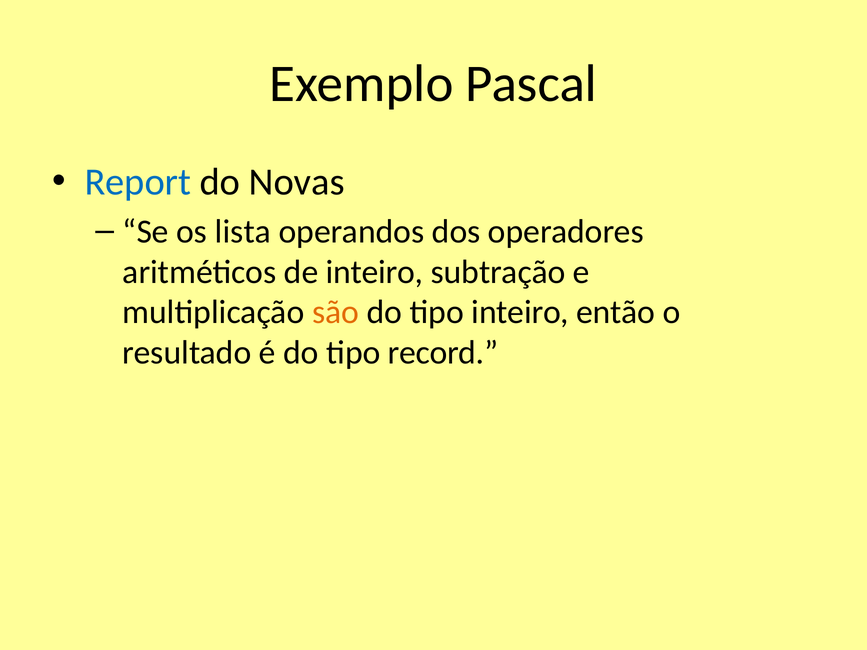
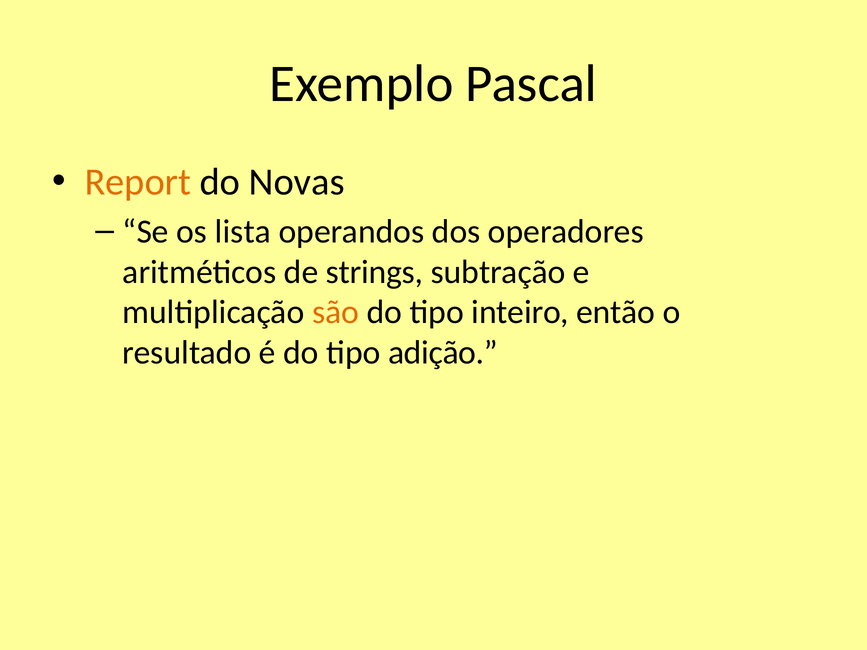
Report colour: blue -> orange (138, 182)
de inteiro: inteiro -> strings (375, 272)
record: record -> adição (443, 353)
